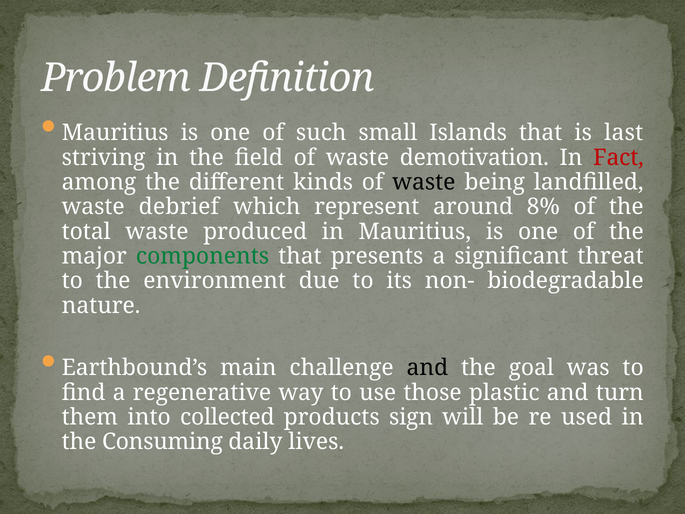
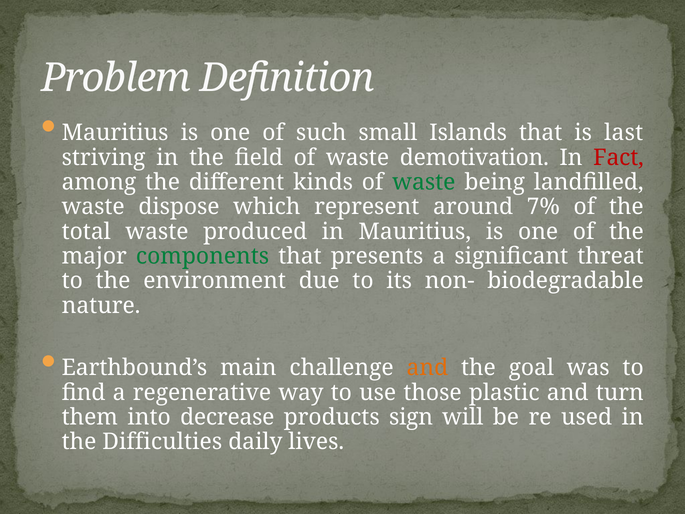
waste colour: black -> green (424, 182)
debrief: debrief -> dispose (179, 207)
8%: 8% -> 7% (543, 207)
and colour: black -> orange (427, 368)
collected: collected -> decrease (227, 417)
Consuming: Consuming -> Difficulties (162, 442)
